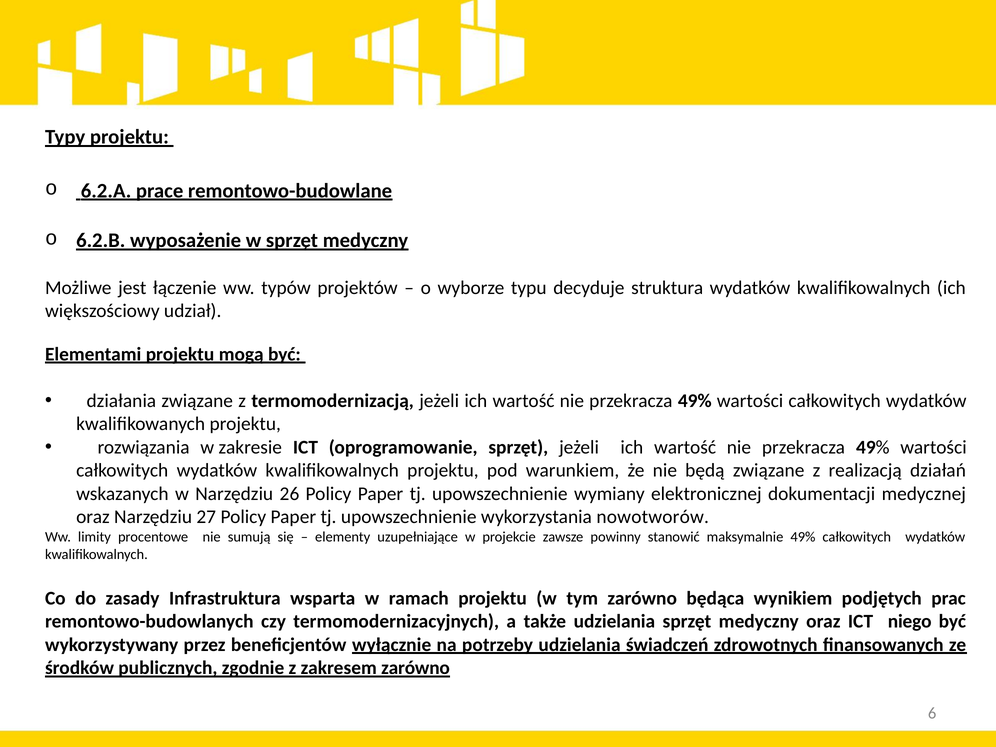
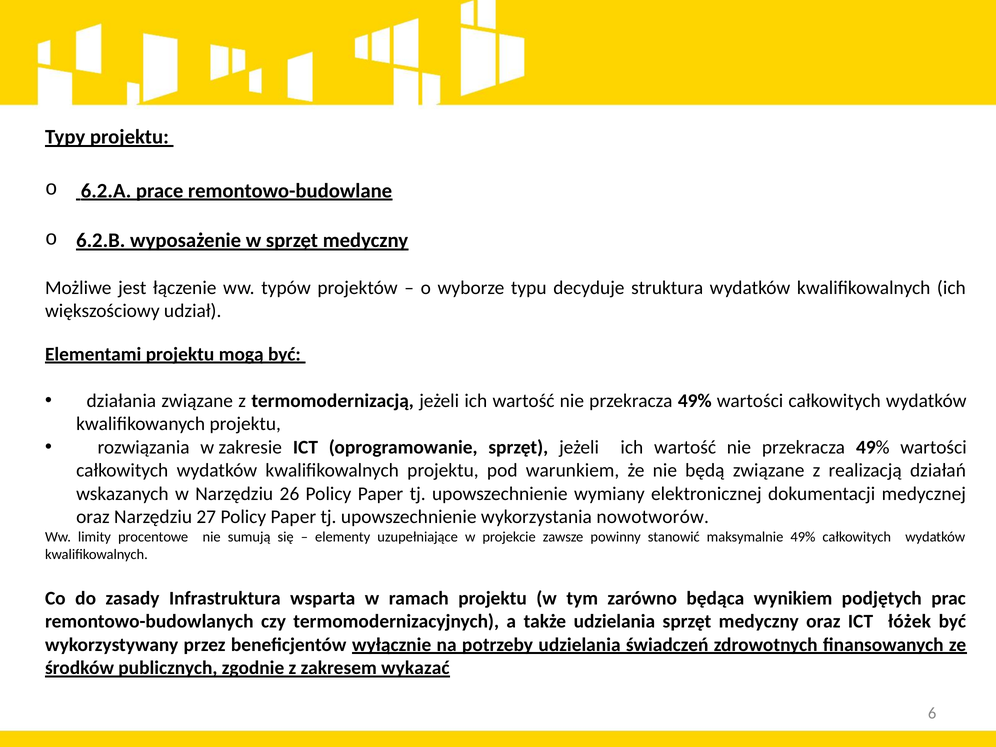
niego: niego -> łóżek (910, 621)
zakresem zarówno: zarówno -> wykazać (415, 668)
